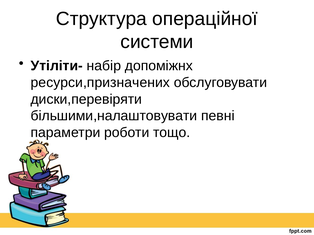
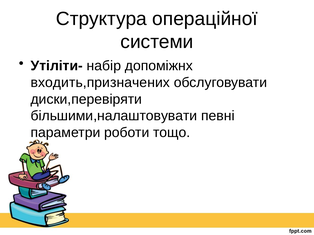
ресурси,призначених: ресурси,призначених -> входить,призначених (100, 83)
